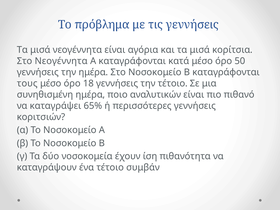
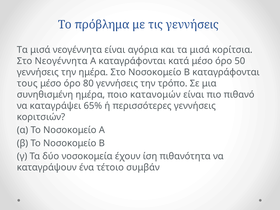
18: 18 -> 80 (88, 83)
την τέτοιο: τέτοιο -> τρόπο (173, 83)
αναλυτικών: αναλυτικών -> κατανομών (155, 95)
